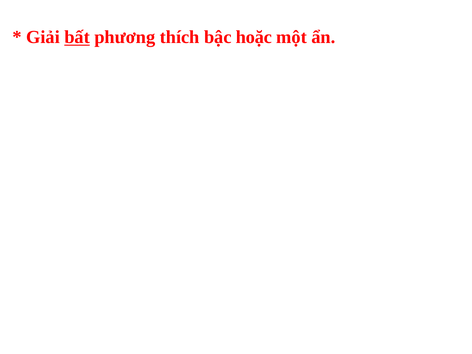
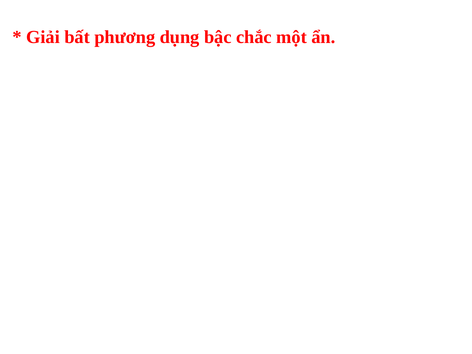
bất underline: present -> none (77, 37)
thích: thích -> dụng (180, 37)
hoặc: hoặc -> chắc (254, 37)
